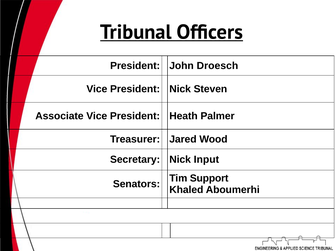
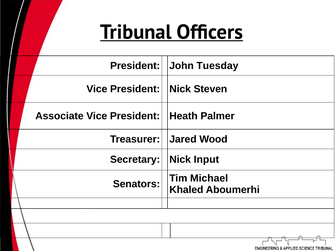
Droesch: Droesch -> Tuesday (217, 66)
Support: Support -> Michael (209, 179)
